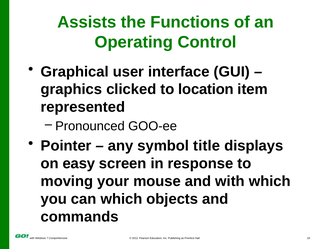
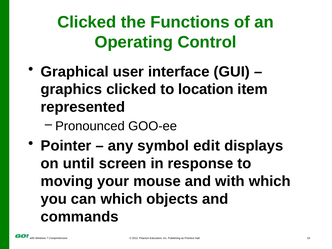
Assists: Assists -> Clicked (87, 22)
title: title -> edit (207, 146)
easy: easy -> until (79, 164)
